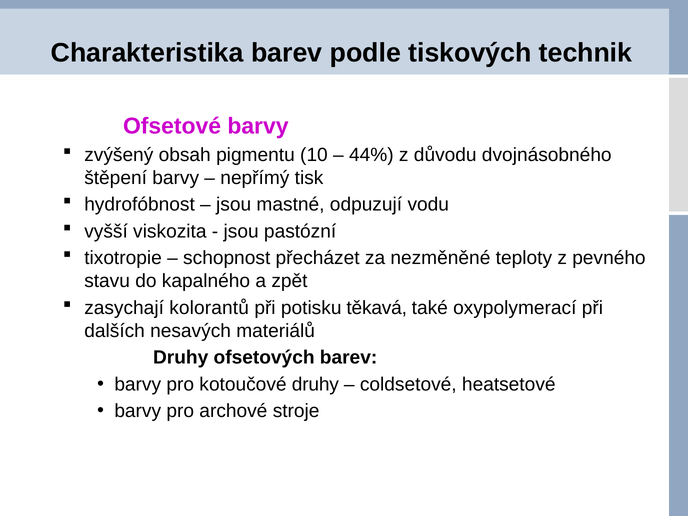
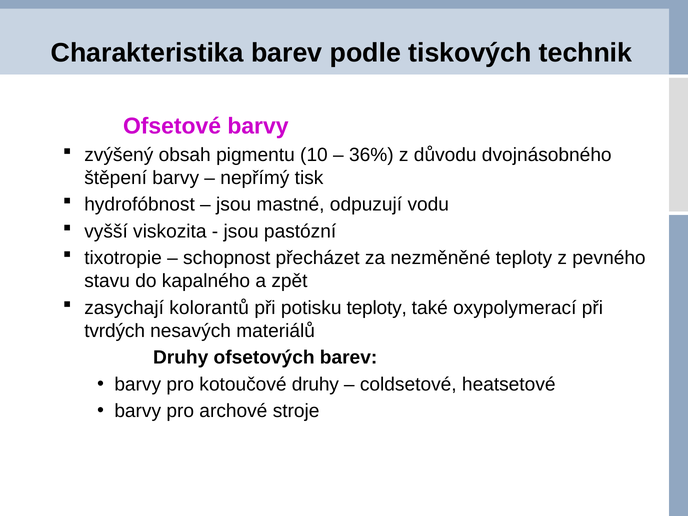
44%: 44% -> 36% (371, 155)
potisku těkavá: těkavá -> teploty (377, 308)
dalších: dalších -> tvrdých (115, 331)
